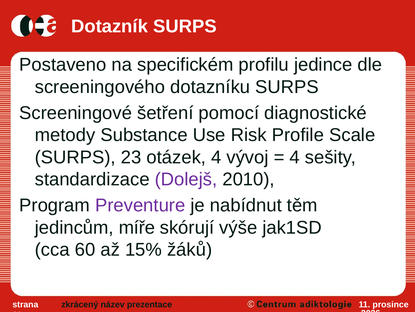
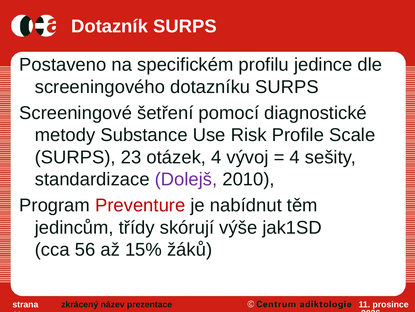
Preventure colour: purple -> red (140, 205)
míře: míře -> třídy (137, 227)
60: 60 -> 56 (85, 249)
